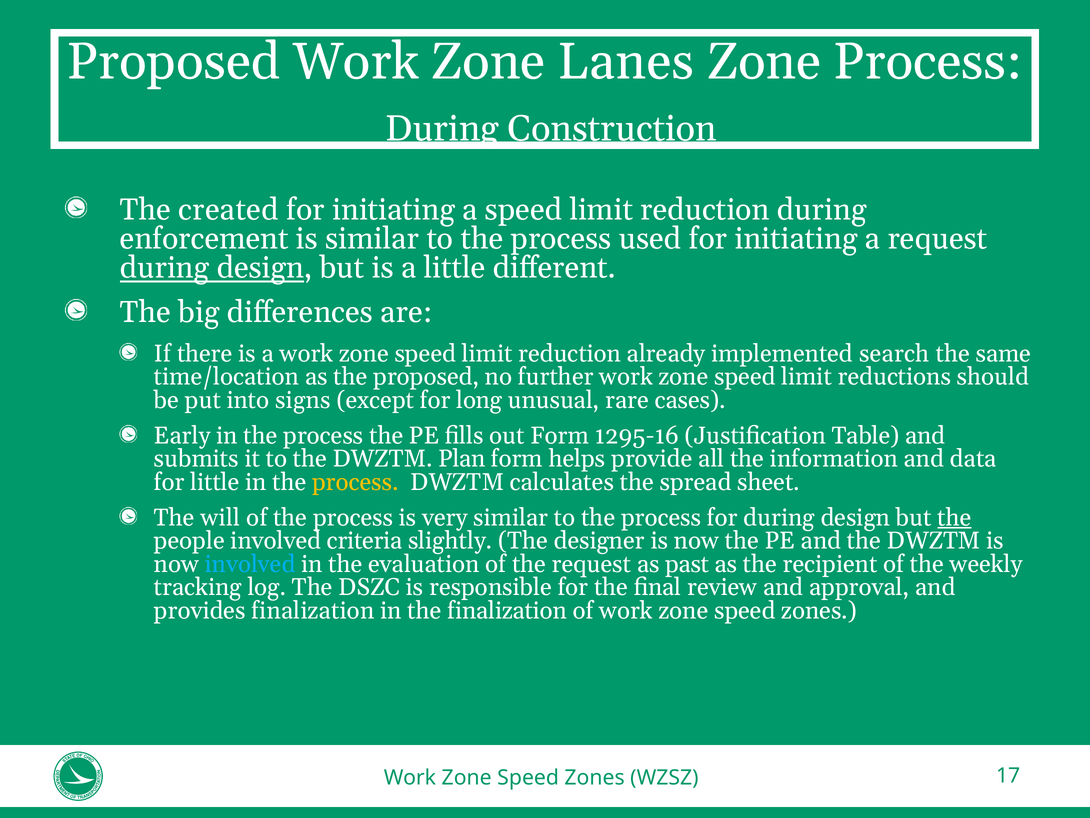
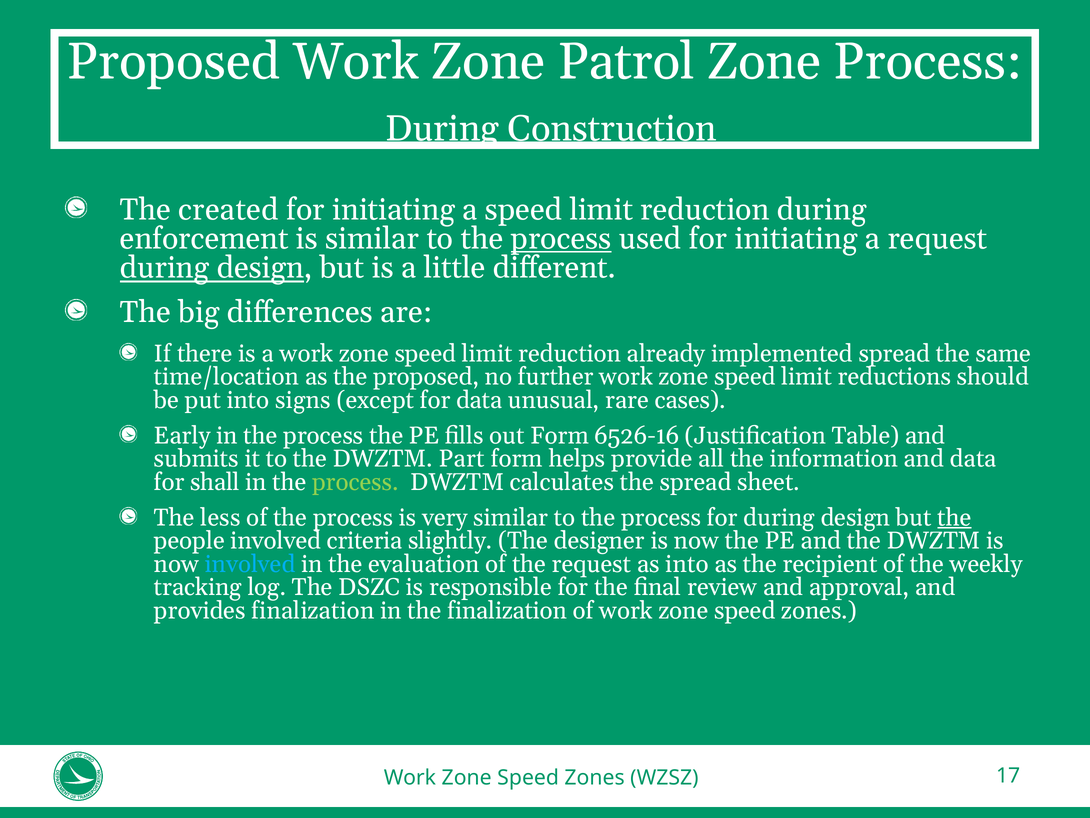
Lanes: Lanes -> Patrol (626, 62)
process underline: none -> present (561, 239)
implemented search: search -> spread (894, 353)
for long: long -> data (479, 400)
1295-16: 1295-16 -> 6526-16 (637, 435)
Plan: Plan -> Part (462, 459)
for little: little -> shall (215, 482)
process colour: yellow -> light green (355, 482)
will: will -> less (220, 517)
as past: past -> into (687, 564)
